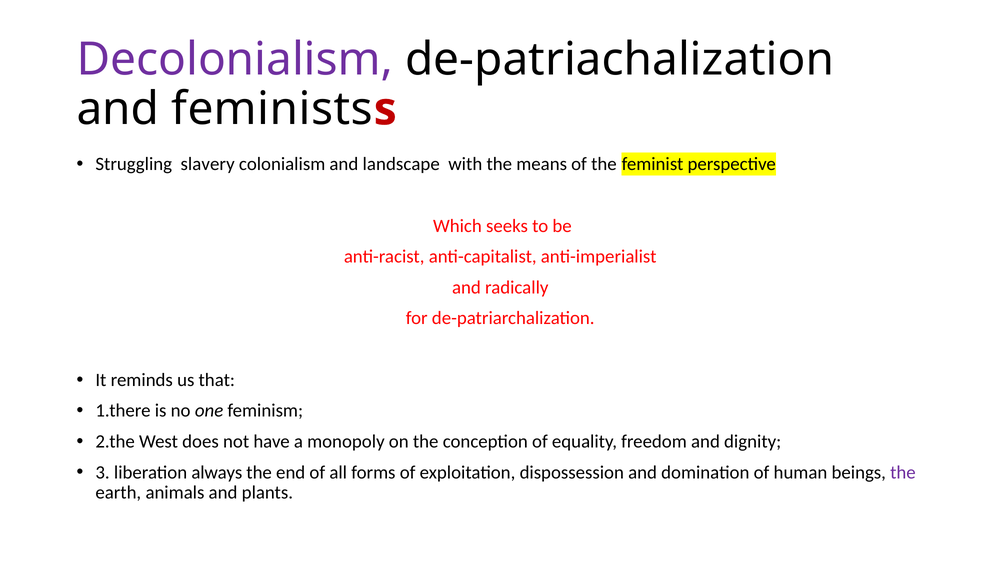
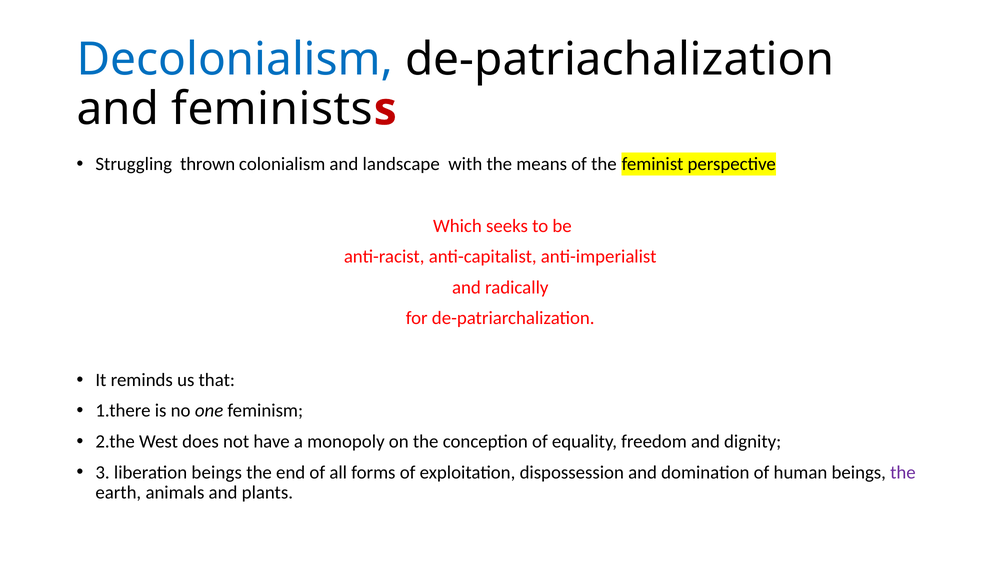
Decolonialism colour: purple -> blue (235, 60)
slavery: slavery -> thrown (208, 164)
liberation always: always -> beings (217, 473)
